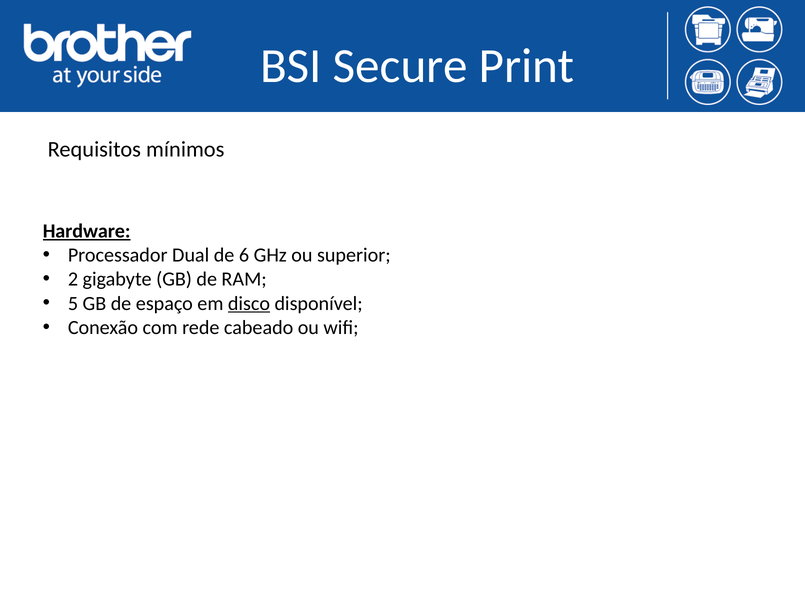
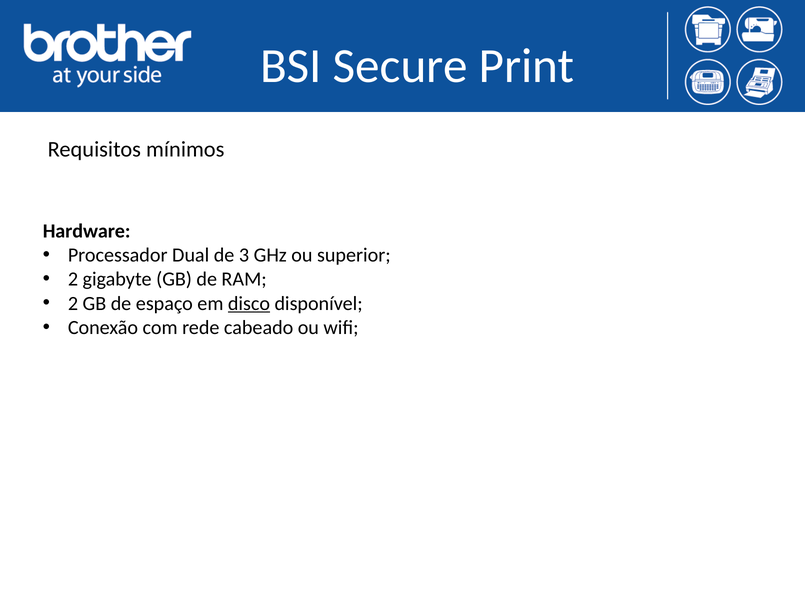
Hardware underline: present -> none (87, 231)
6: 6 -> 3 (244, 255)
5: 5 -> 2 (73, 304)
